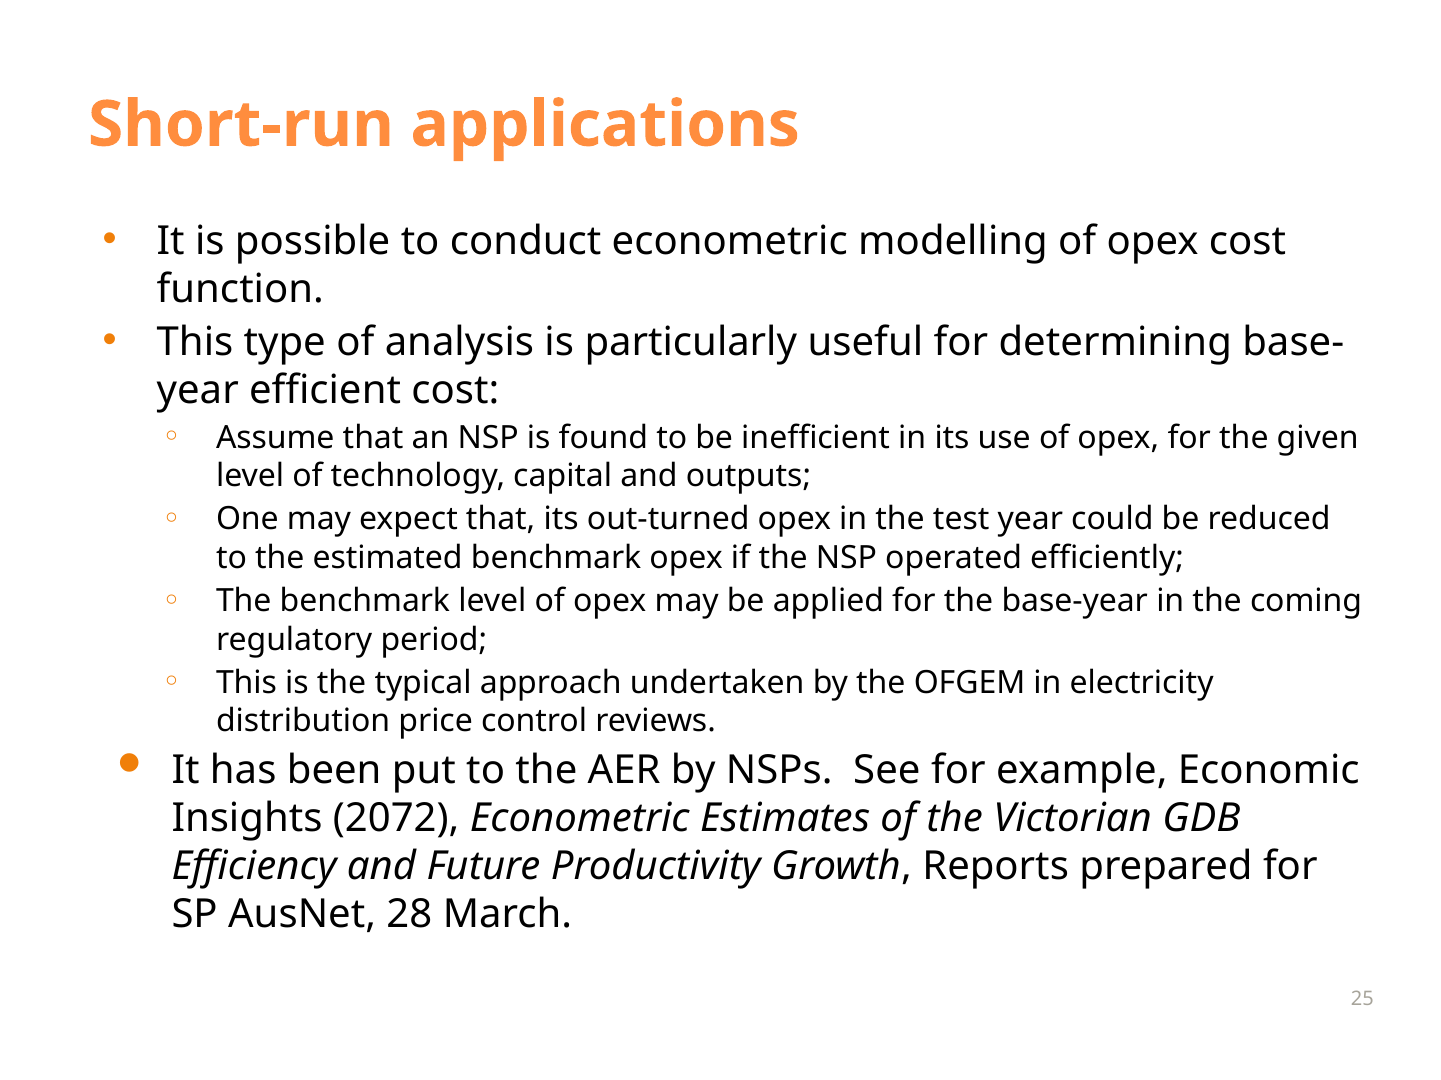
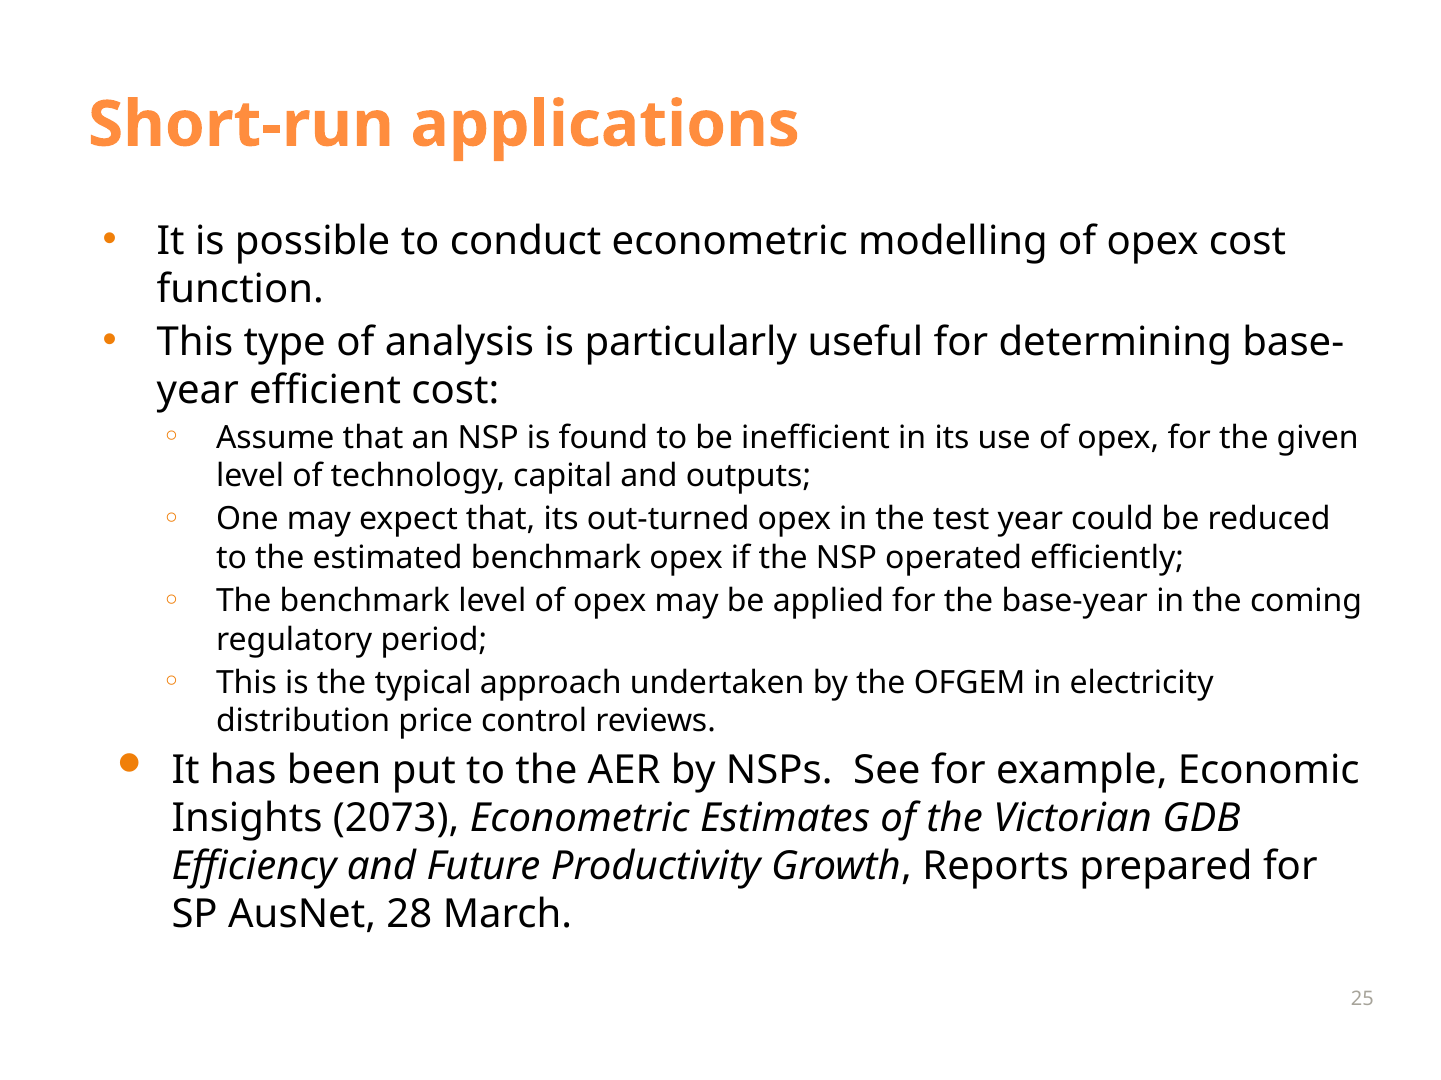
2072: 2072 -> 2073 (396, 819)
